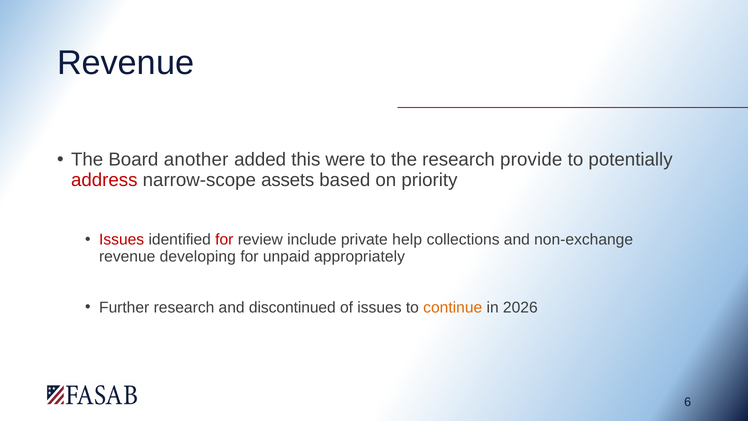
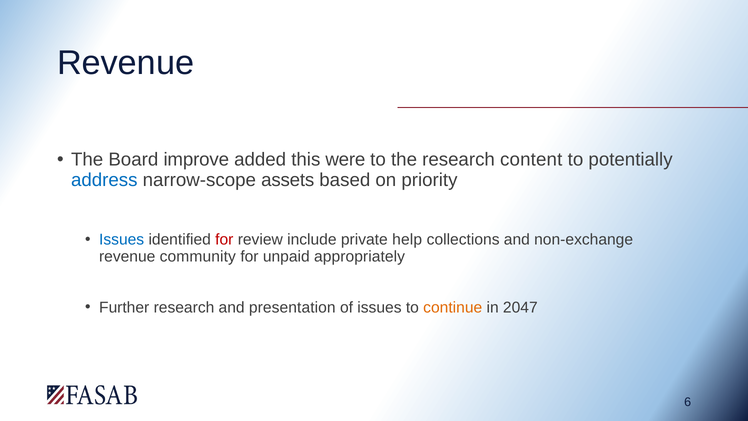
another: another -> improve (196, 160)
provide: provide -> content (531, 160)
address colour: red -> blue (104, 180)
Issues colour: red -> blue (122, 240)
developing: developing -> community (198, 256)
discontinued: discontinued -> presentation (292, 307)
2026: 2026 -> 2047 (520, 307)
